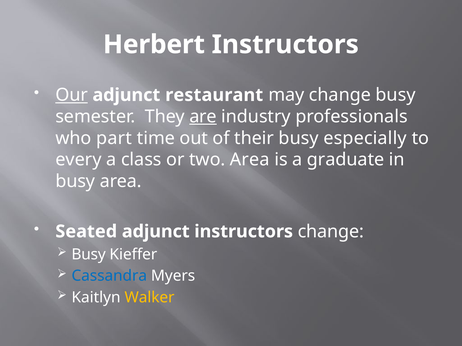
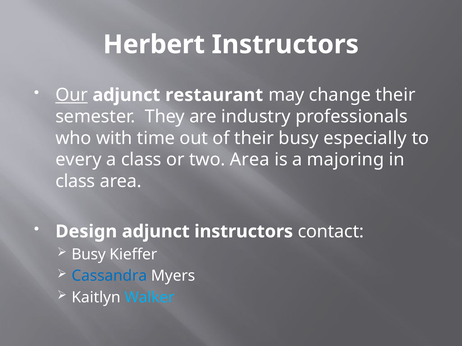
change busy: busy -> their (396, 95)
are underline: present -> none (203, 117)
part: part -> with (114, 138)
graduate: graduate -> majoring (346, 160)
busy: busy -> class (75, 181)
Seated: Seated -> Design (86, 232)
instructors change: change -> contact (331, 232)
Walker colour: yellow -> light blue (150, 298)
